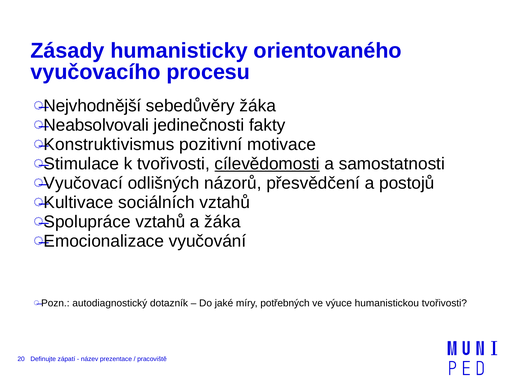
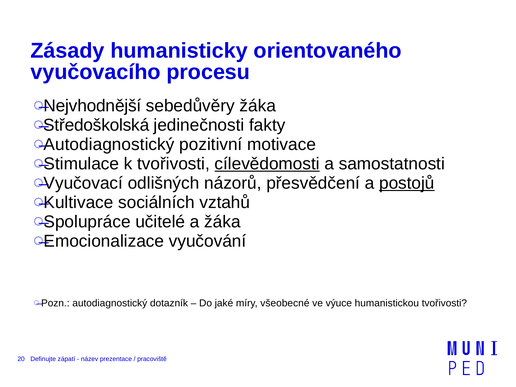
Neabsolvovali: Neabsolvovali -> Středoškolská (96, 125)
Konstruktivismus: Konstruktivismus -> Autodiagnostický (109, 144)
postojů underline: none -> present (407, 183)
Spolupráce vztahů: vztahů -> učitelé (160, 222)
potřebných: potřebných -> všeobecné (285, 303)
